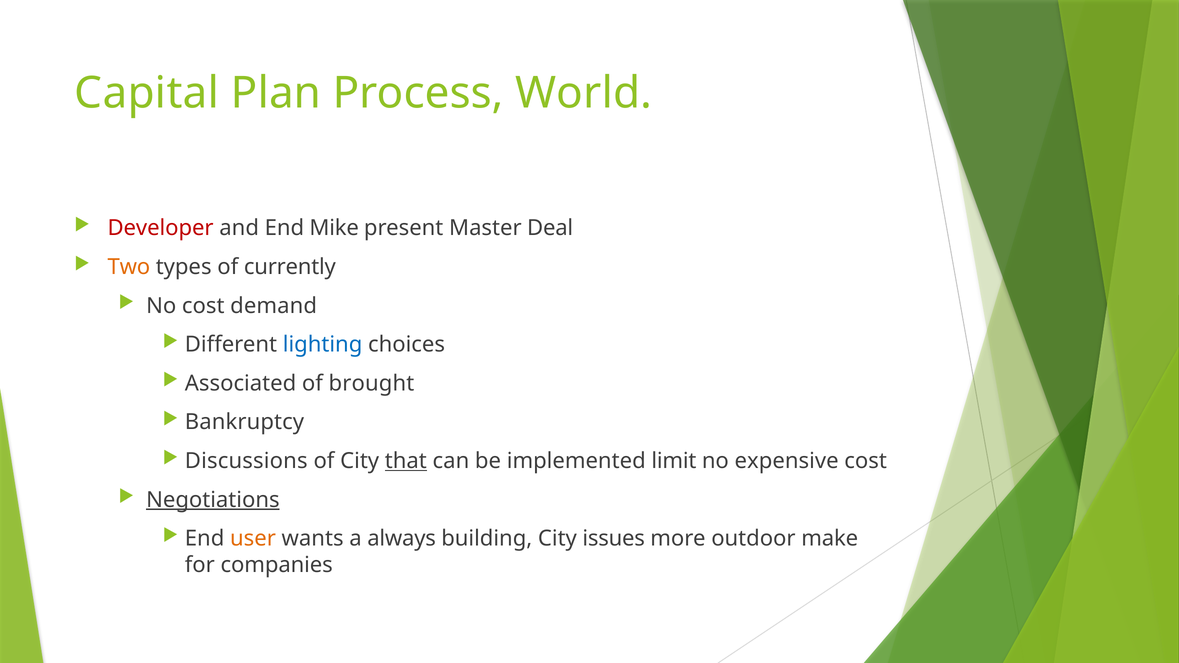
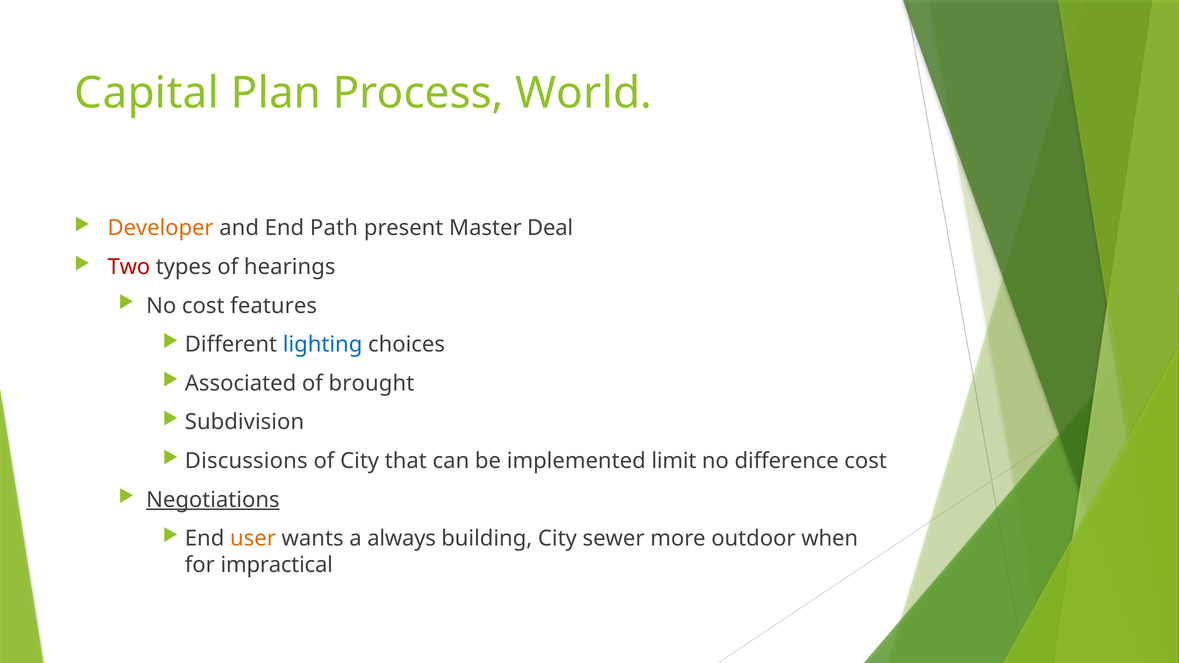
Developer colour: red -> orange (161, 228)
Mike: Mike -> Path (334, 228)
Two colour: orange -> red (129, 267)
currently: currently -> hearings (290, 267)
demand: demand -> features (274, 306)
Bankruptcy: Bankruptcy -> Subdivision (245, 422)
that underline: present -> none (406, 461)
expensive: expensive -> difference (787, 461)
issues: issues -> sewer (614, 539)
make: make -> when (830, 539)
companies: companies -> impractical (277, 565)
